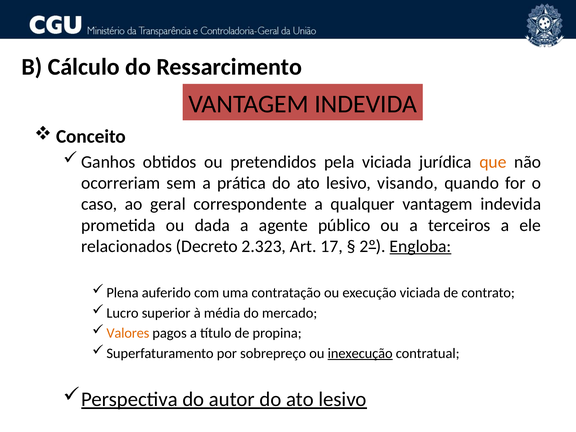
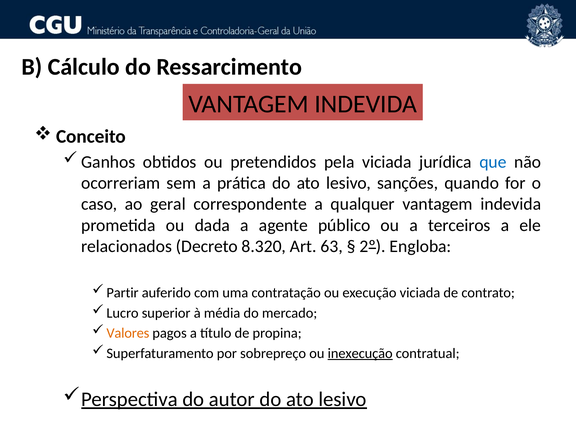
que colour: orange -> blue (493, 162)
visando: visando -> sanções (408, 183)
2.323: 2.323 -> 8.320 (264, 246)
17: 17 -> 63 (332, 246)
Engloba underline: present -> none (421, 246)
Plena: Plena -> Partir (123, 293)
